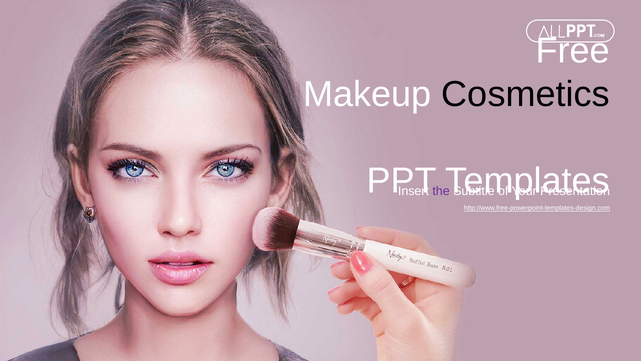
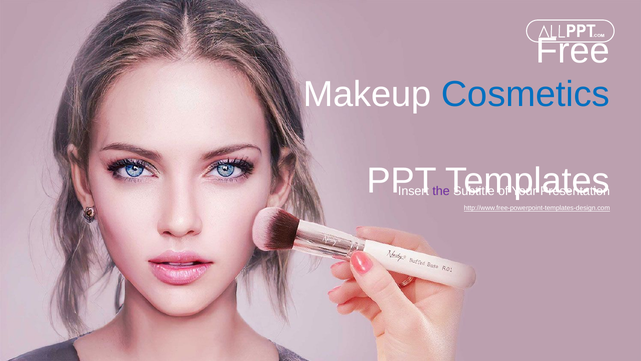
Cosmetics colour: black -> blue (526, 94)
